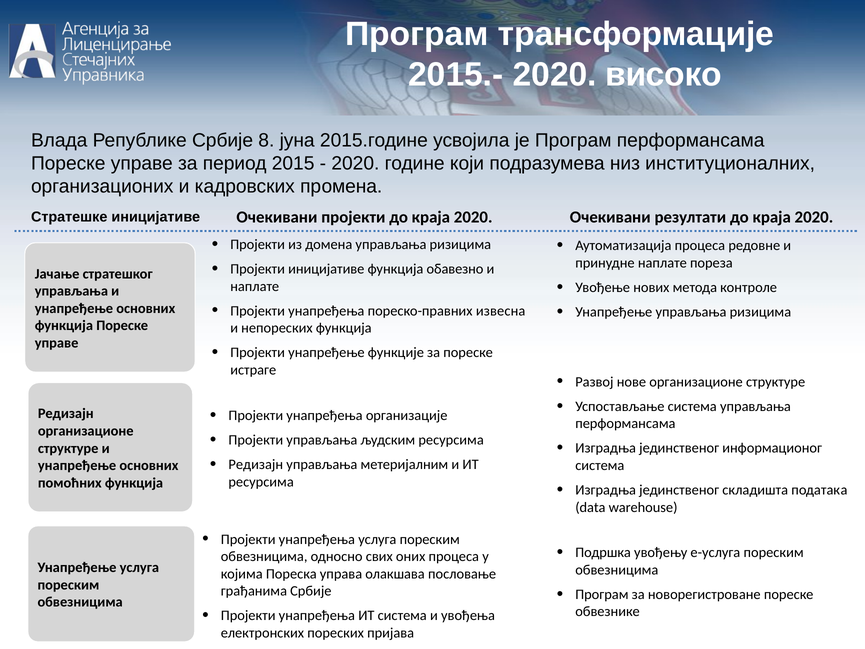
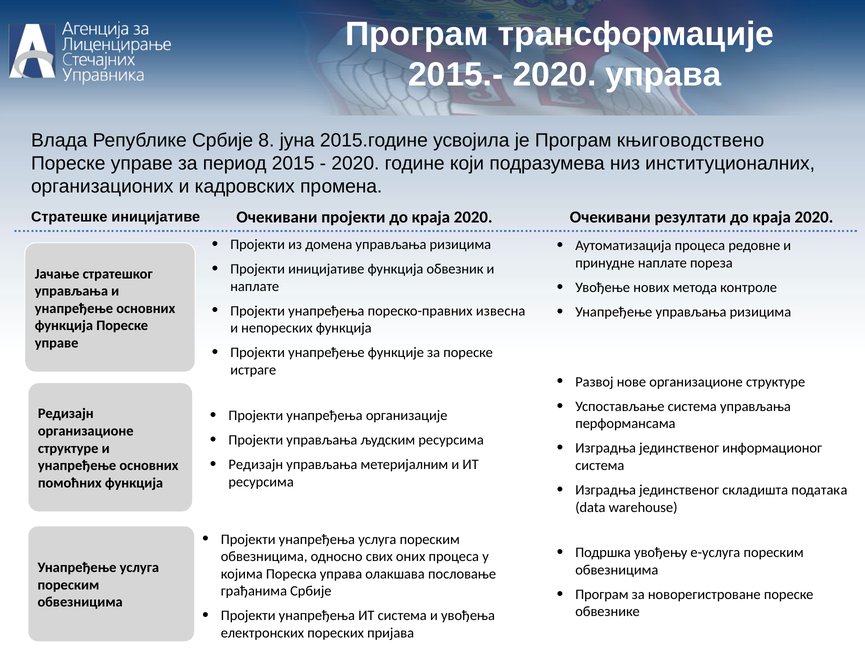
2020 високо: високо -> управа (663, 74)
Програм перформансама: перформансама -> књиговодствено (691, 140)
обавезно: обавезно -> обвезник (455, 269)
